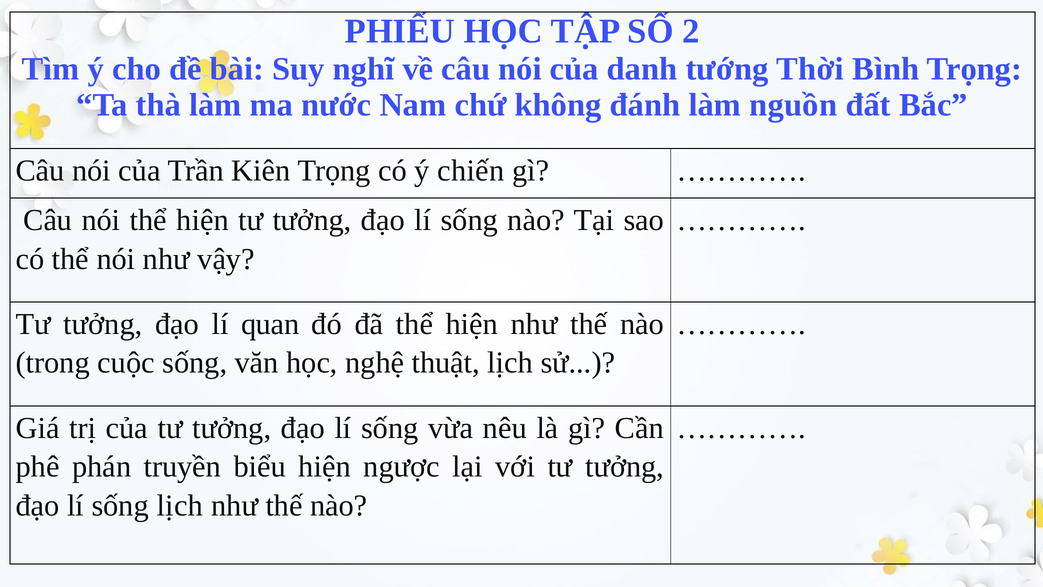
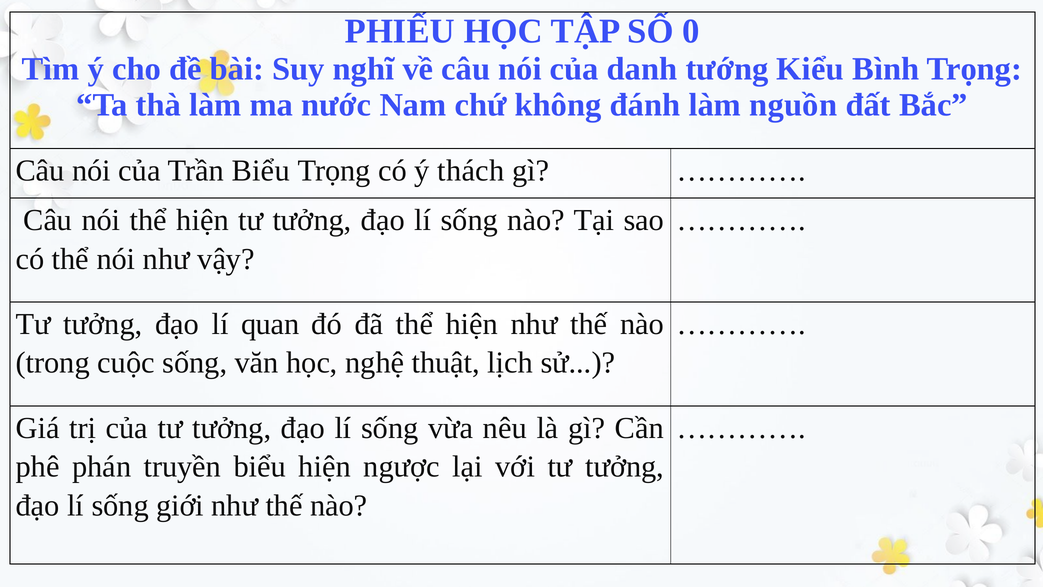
2: 2 -> 0 (691, 31)
Thời: Thời -> Kiểu (810, 69)
Trần Kiên: Kiên -> Biểu (261, 170)
chiến: chiến -> thách (471, 170)
sống lịch: lịch -> giới (180, 505)
